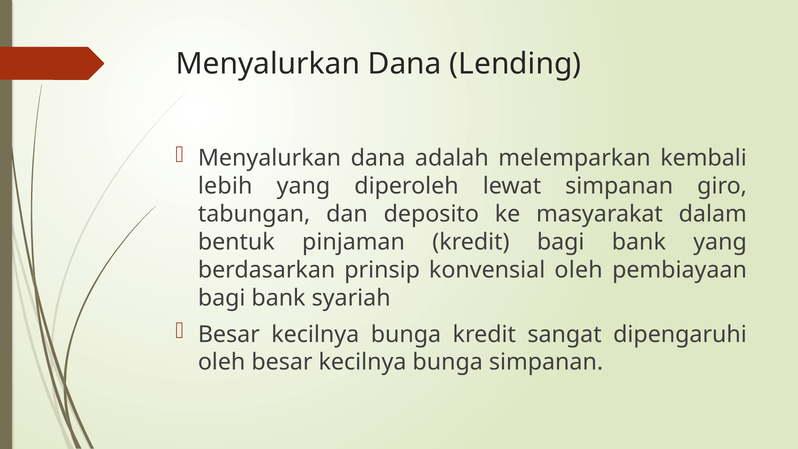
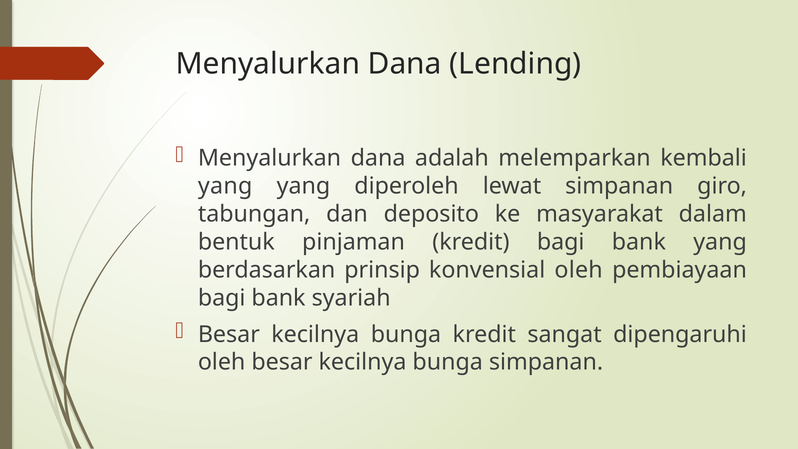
lebih: lebih -> yang (225, 186)
